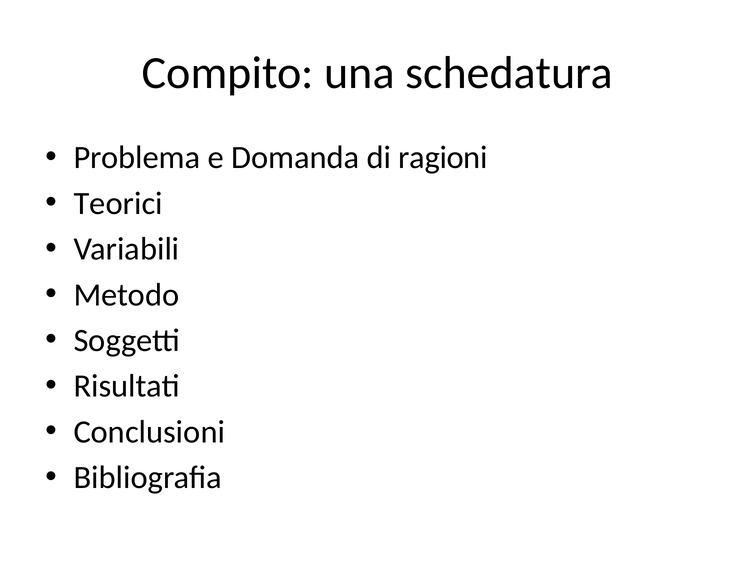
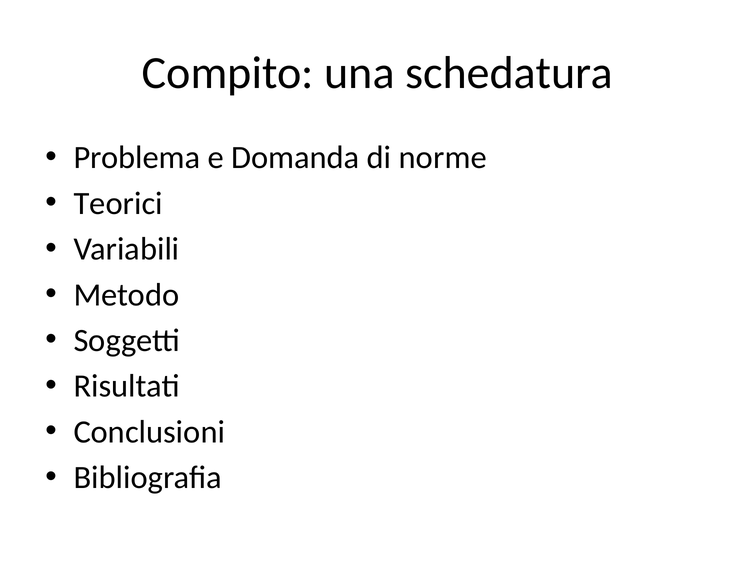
ragioni: ragioni -> norme (443, 158)
